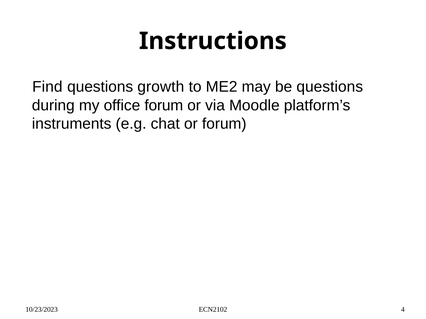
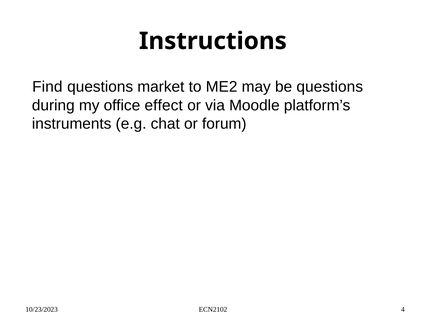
growth: growth -> market (161, 87)
office forum: forum -> effect (164, 105)
